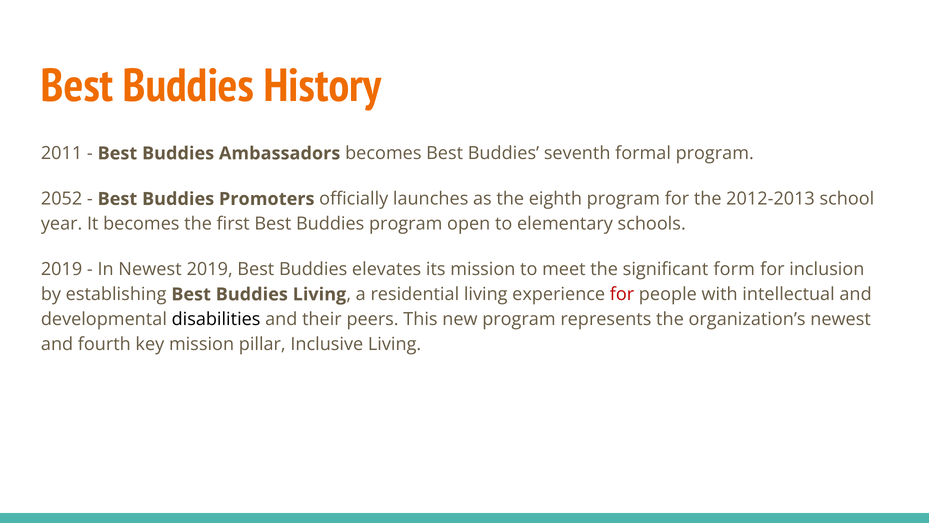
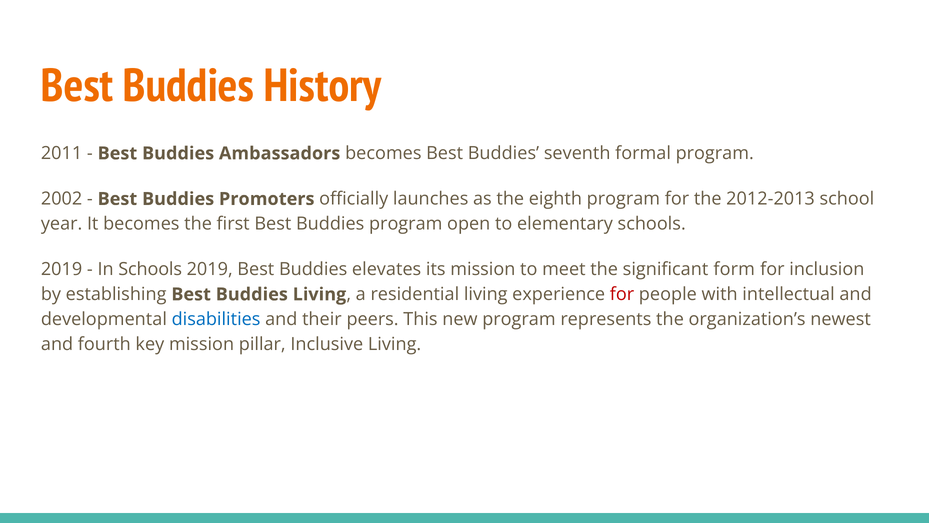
2052: 2052 -> 2002 (62, 199)
In Newest: Newest -> Schools (150, 269)
disabilities colour: black -> blue (216, 319)
